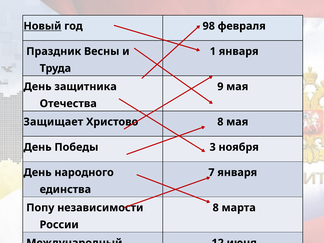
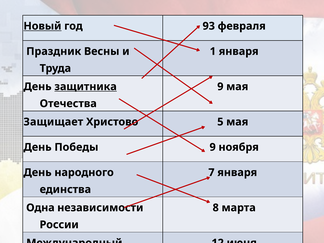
98: 98 -> 93 (209, 26)
защитника underline: none -> present (86, 87)
Христово 8: 8 -> 5 (220, 122)
Победы 3: 3 -> 9 (213, 147)
Попу: Попу -> Одна (40, 208)
